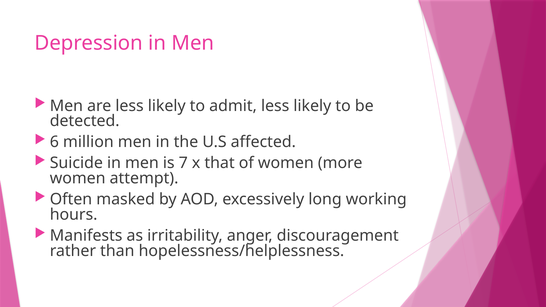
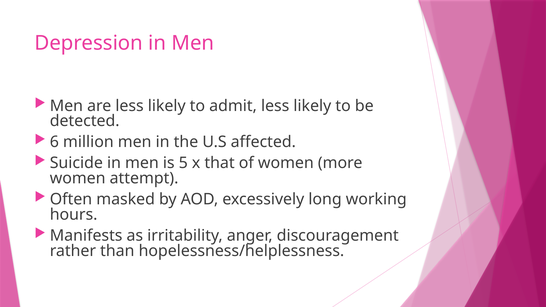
7: 7 -> 5 (183, 163)
